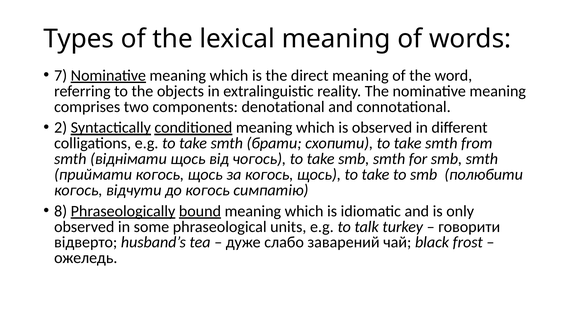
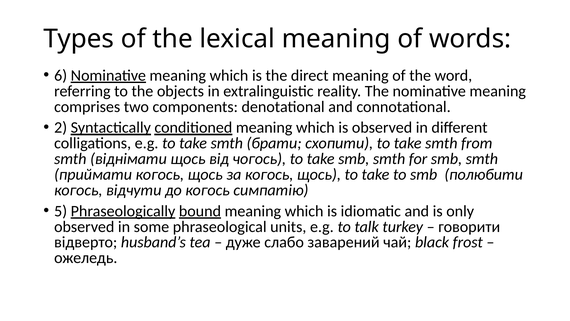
7: 7 -> 6 (61, 75)
8: 8 -> 5 (61, 211)
